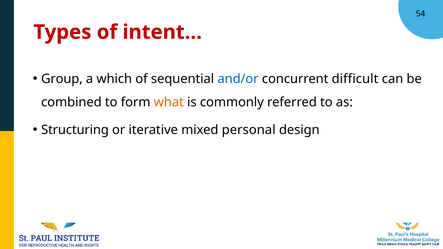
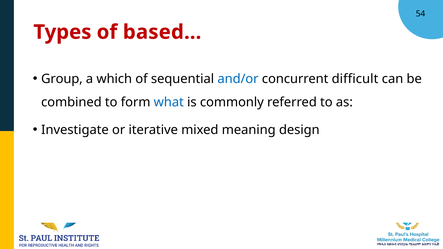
intent…: intent… -> based… (162, 32)
what colour: orange -> blue (169, 102)
Structuring: Structuring -> Investigate (75, 130)
personal: personal -> meaning (249, 130)
